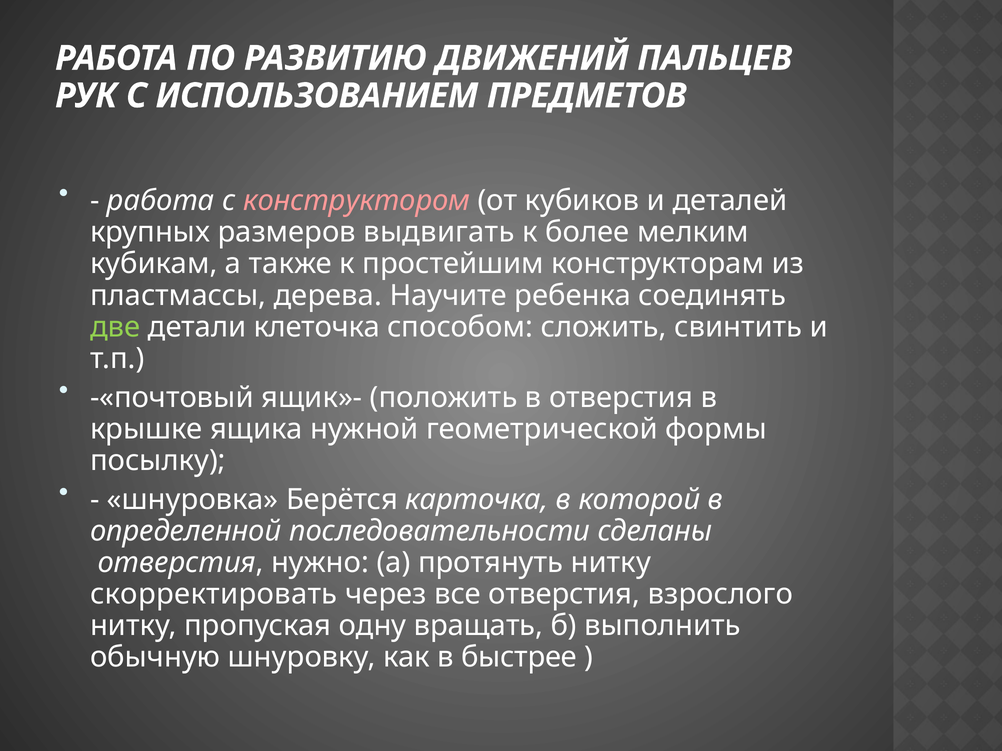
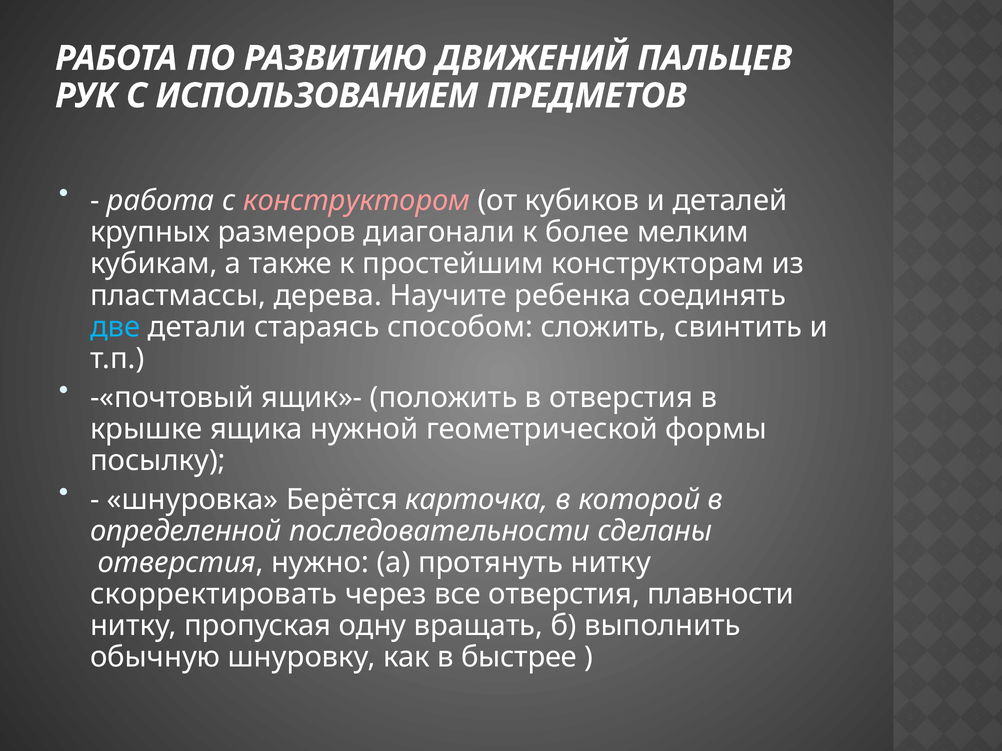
выдвигать: выдвигать -> диагонали (439, 232)
две colour: light green -> light blue (115, 327)
клеточка: клеточка -> стараясь (317, 327)
взрослого: взрослого -> плавности (721, 595)
